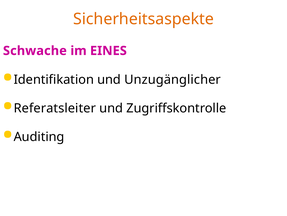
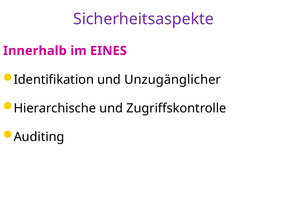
Sicherheitsaspekte colour: orange -> purple (143, 19)
Schwache: Schwache -> Innerhalb (35, 51)
Referatsleiter: Referatsleiter -> Hierarchische (55, 108)
